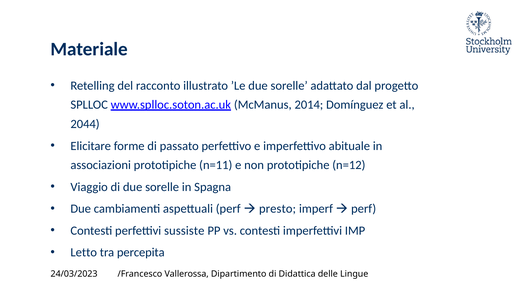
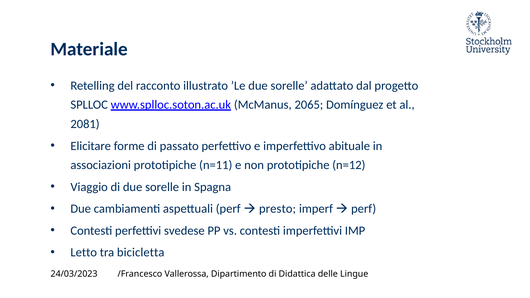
2014: 2014 -> 2065 (309, 105)
2044: 2044 -> 2081 (85, 124)
sussiste: sussiste -> svedese (184, 231)
percepita: percepita -> bicicletta (141, 253)
